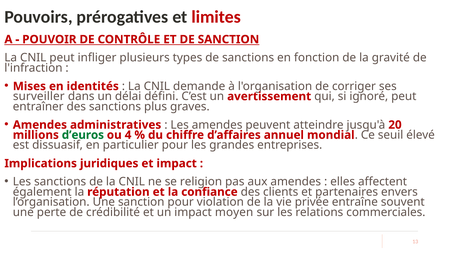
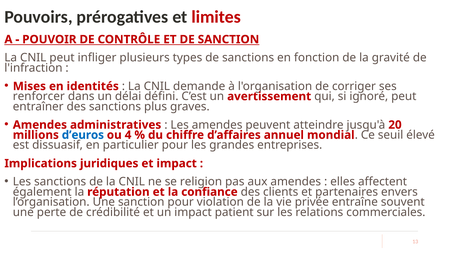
surveiller: surveiller -> renforcer (39, 96)
d’euros colour: green -> blue (83, 135)
moyen: moyen -> patient (234, 212)
